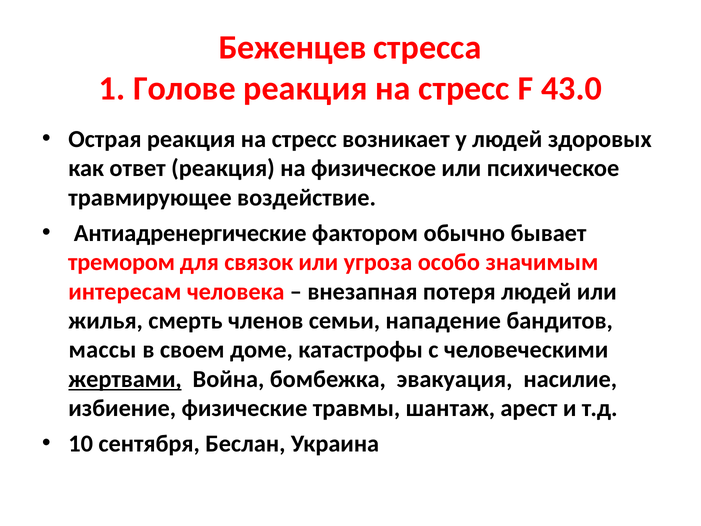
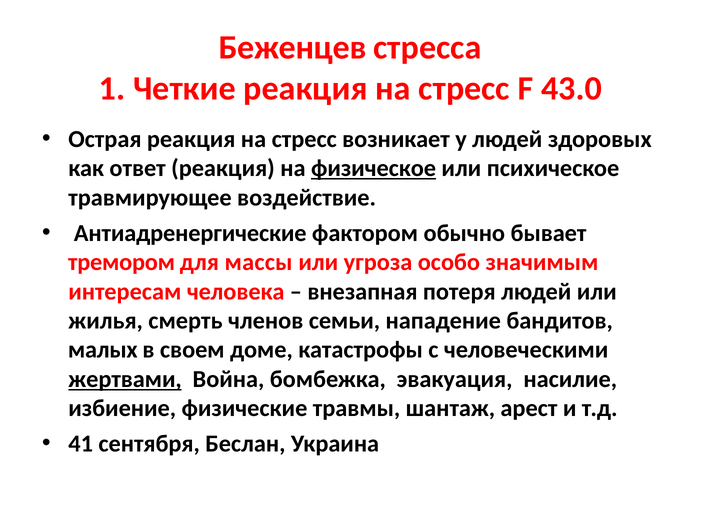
Голове: Голове -> Четкие (184, 88)
физическое underline: none -> present (374, 168)
связок: связок -> массы (259, 262)
массы: массы -> малых (103, 350)
10: 10 -> 41 (81, 444)
